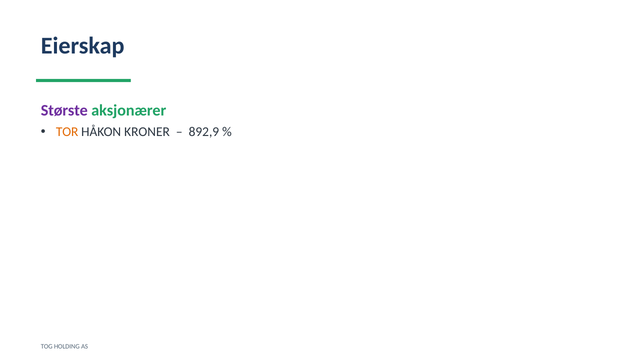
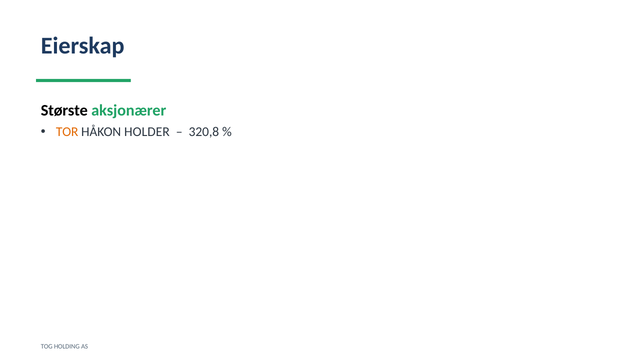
Største colour: purple -> black (64, 111)
KRONER: KRONER -> HOLDER (147, 132)
892,9: 892,9 -> 320,8 (204, 132)
